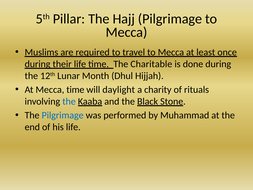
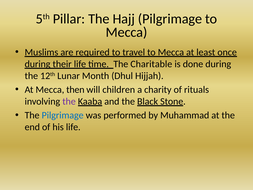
Mecca time: time -> then (75, 90)
daylight: daylight -> children (119, 90)
the colour: blue -> purple (69, 101)
